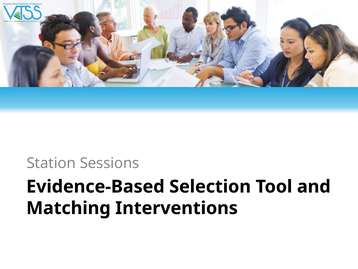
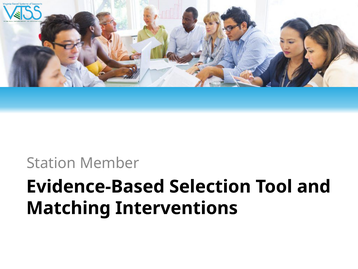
Sessions: Sessions -> Member (110, 163)
